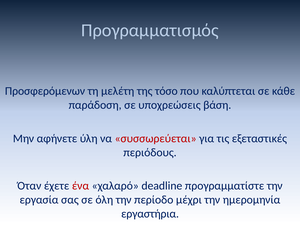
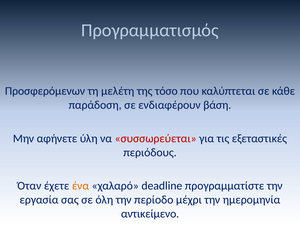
υποχρεώσεις: υποχρεώσεις -> ενδιαφέρουν (169, 105)
ένα colour: red -> orange (81, 186)
εργαστήρια: εργαστήρια -> αντικείμενο (150, 214)
